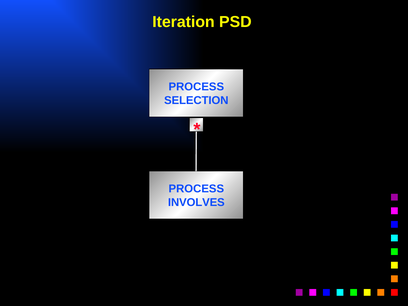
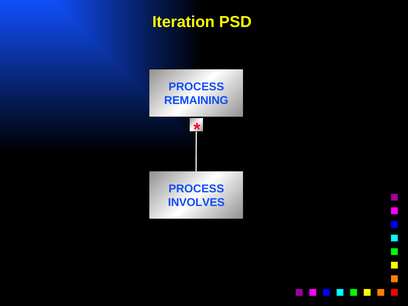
SELECTION: SELECTION -> REMAINING (196, 100)
